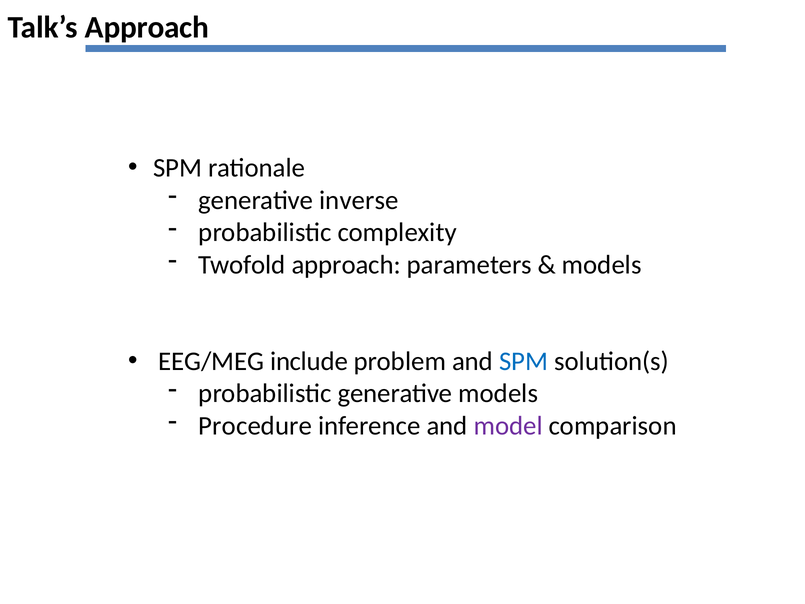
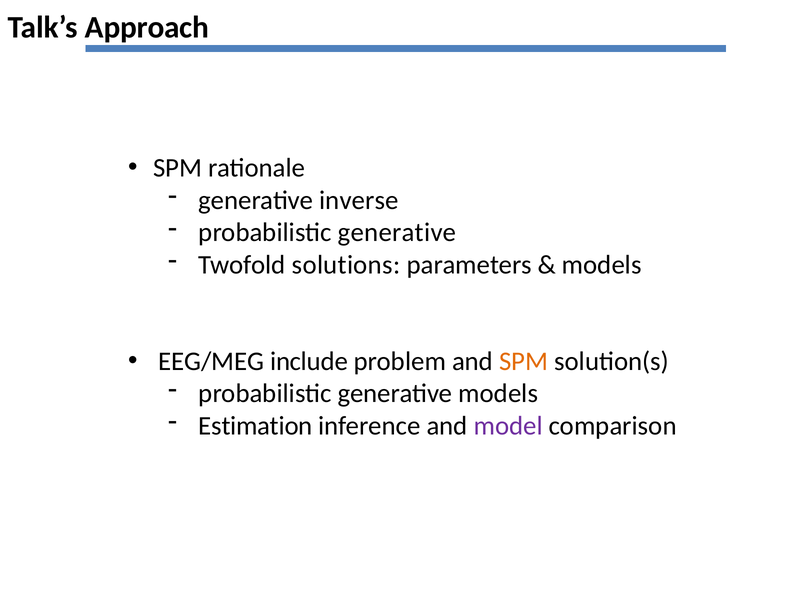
complexity: complexity -> generative (397, 232)
Twofold approach: approach -> solutions (346, 265)
SPM colour: blue -> orange (524, 361)
Procedure: Procedure -> Estimation (256, 426)
